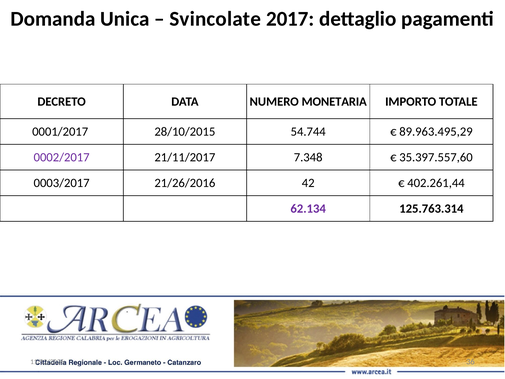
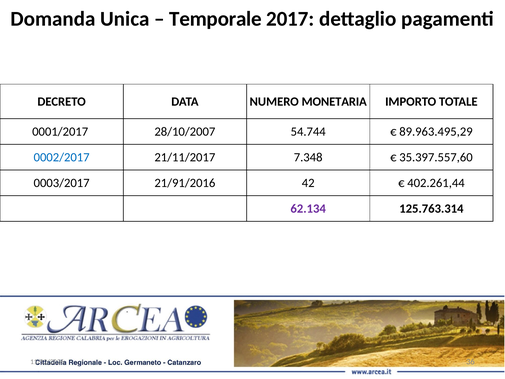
Svincolate: Svincolate -> Temporale (215, 19)
28/10/2015: 28/10/2015 -> 28/10/2007 (185, 132)
0002/2017 colour: purple -> blue (62, 157)
21/26/2016: 21/26/2016 -> 21/91/2016 (185, 183)
